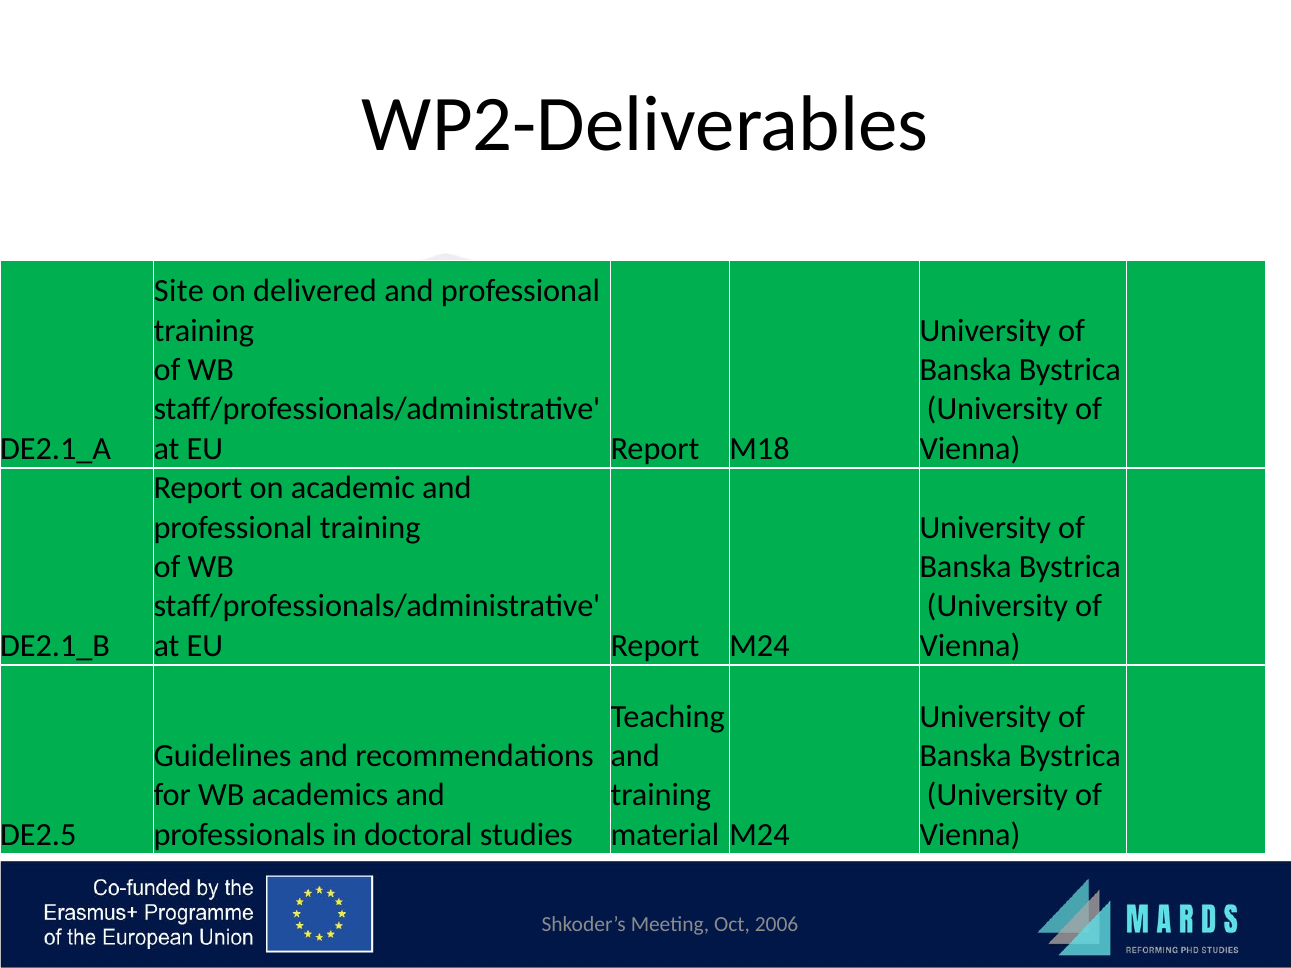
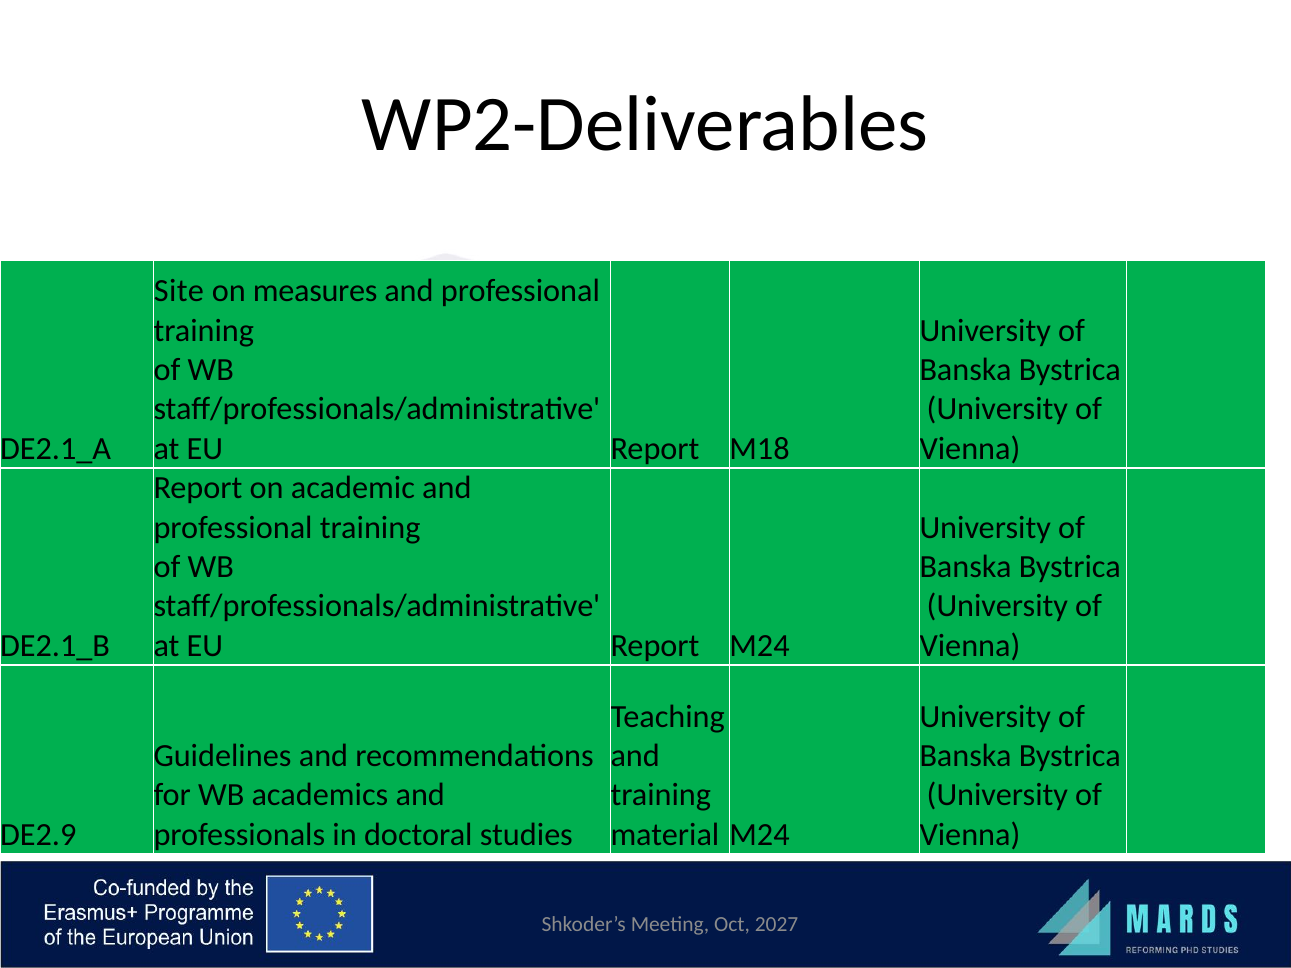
delivered: delivered -> measures (315, 291)
DE2.5: DE2.5 -> DE2.9 (38, 835)
2006: 2006 -> 2027 (777, 925)
